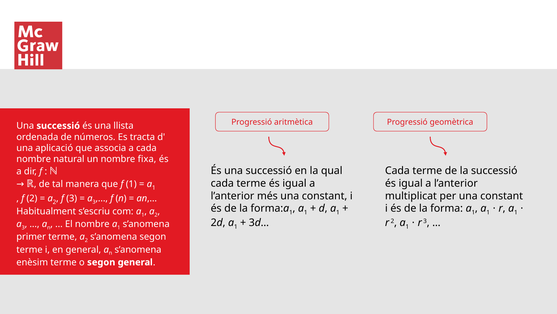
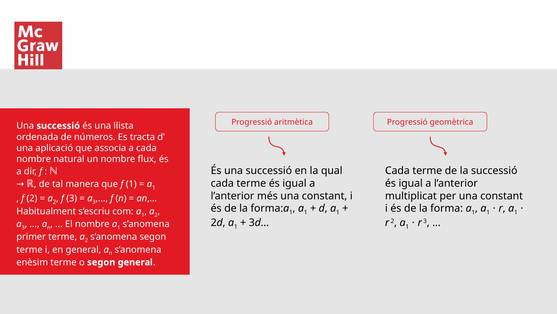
fixa: fixa -> flux (147, 159)
